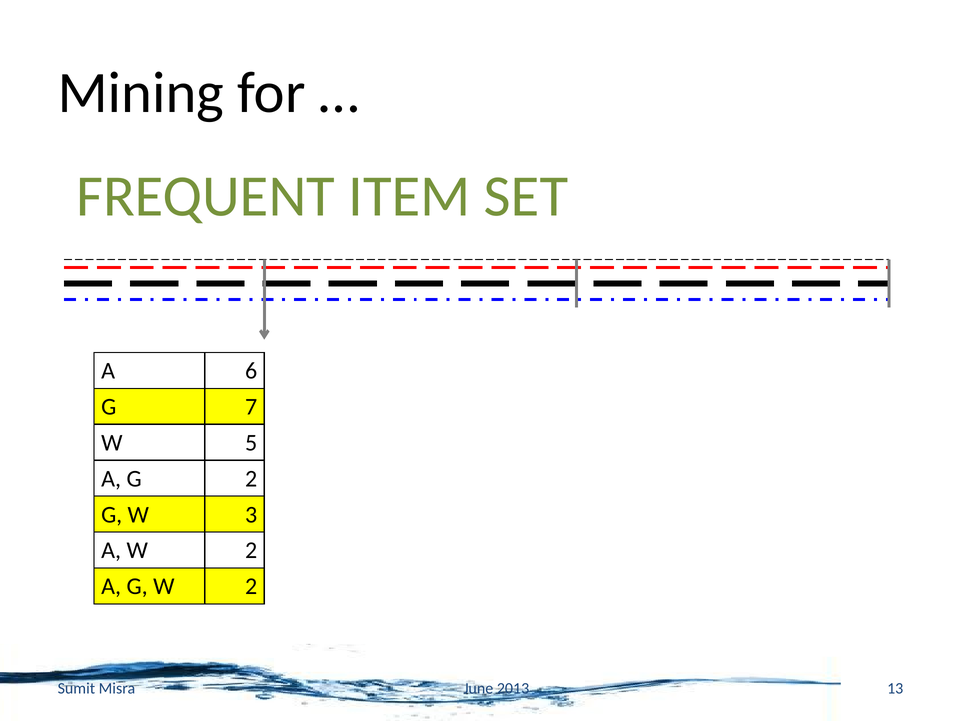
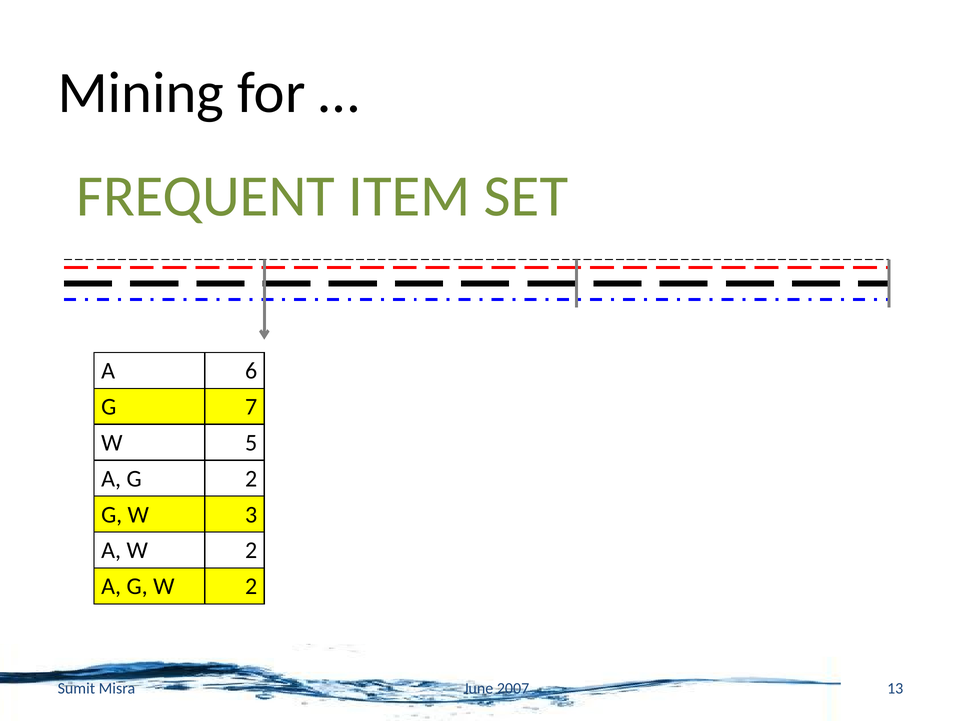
2013: 2013 -> 2007 (513, 688)
